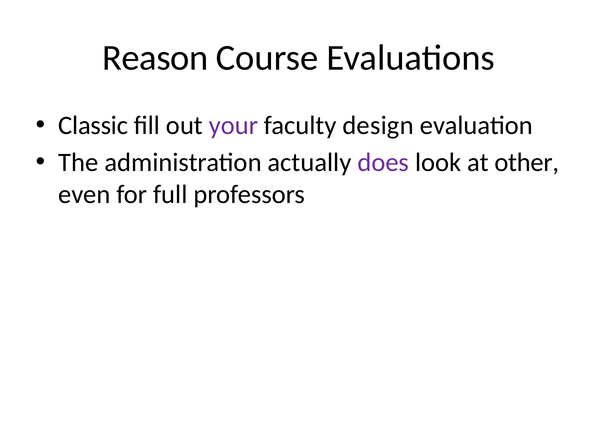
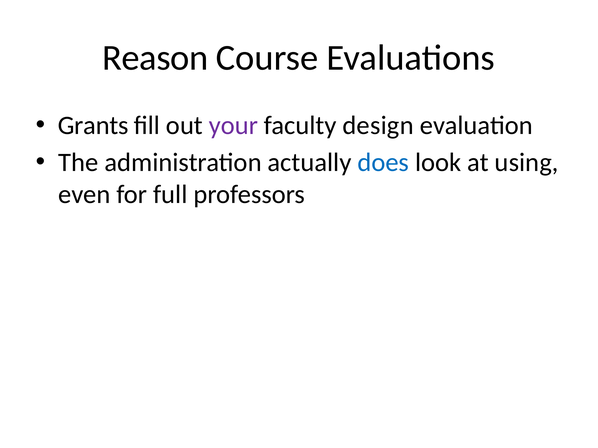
Classic: Classic -> Grants (93, 125)
does colour: purple -> blue (383, 163)
other: other -> using (527, 163)
